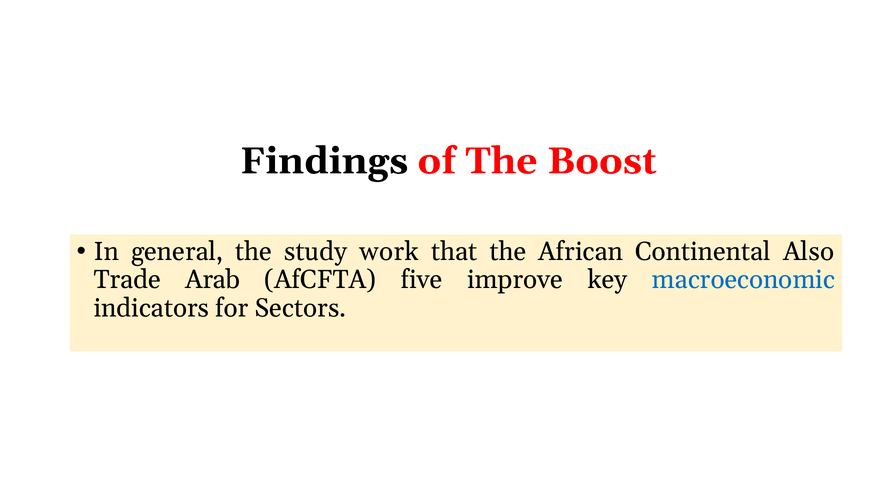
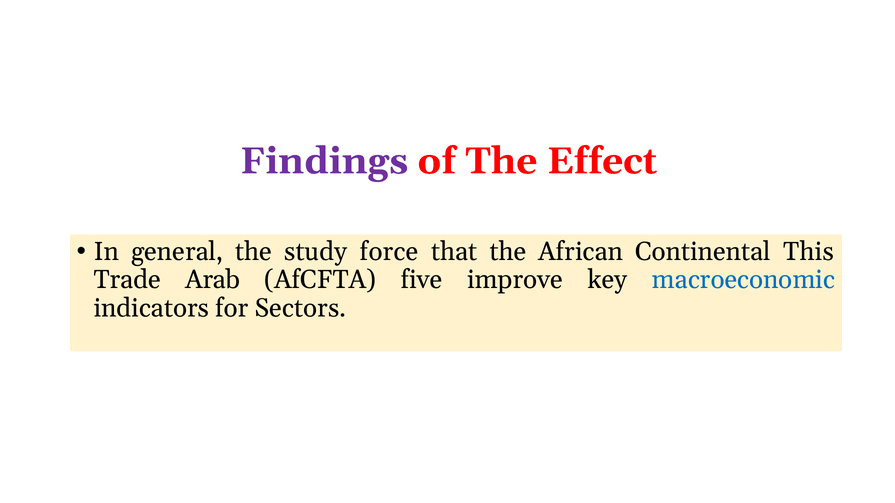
Findings colour: black -> purple (324, 161)
Boost: Boost -> Effect (602, 161)
work: work -> force (389, 252)
Also: Also -> This (809, 252)
